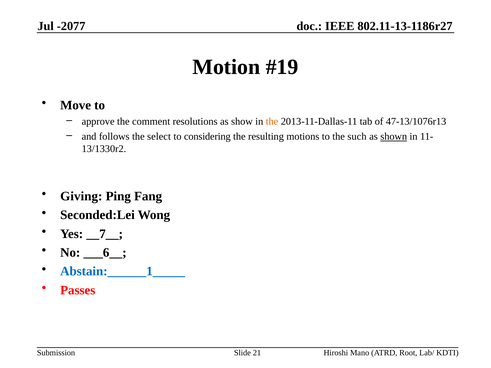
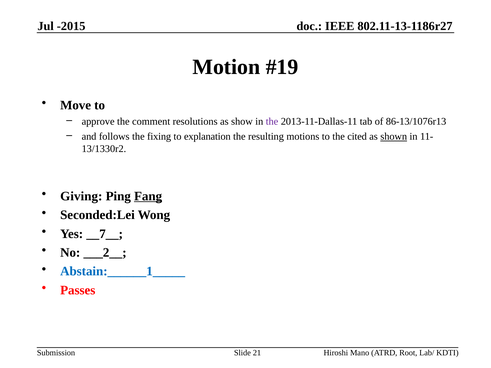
-2077: -2077 -> -2015 (71, 26)
the colour: orange -> purple (272, 122)
47-13/1076r13: 47-13/1076r13 -> 86-13/1076r13 (416, 122)
select: select -> fixing (159, 137)
considering: considering -> explanation (207, 137)
such: such -> cited (357, 137)
Fang underline: none -> present (148, 196)
___6__: ___6__ -> ___2__ (105, 253)
